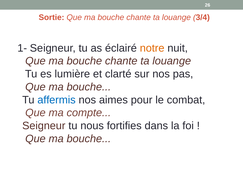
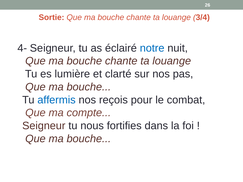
1-: 1- -> 4- (22, 48)
notre colour: orange -> blue (152, 48)
aimes: aimes -> reçois (114, 100)
